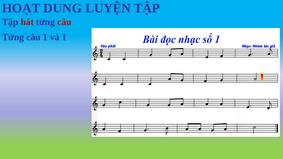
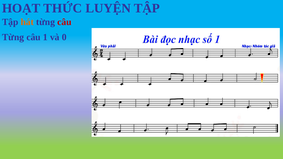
DUNG: DUNG -> THỨC (63, 8)
hát colour: red -> orange (27, 22)
và 1: 1 -> 0 (64, 37)
